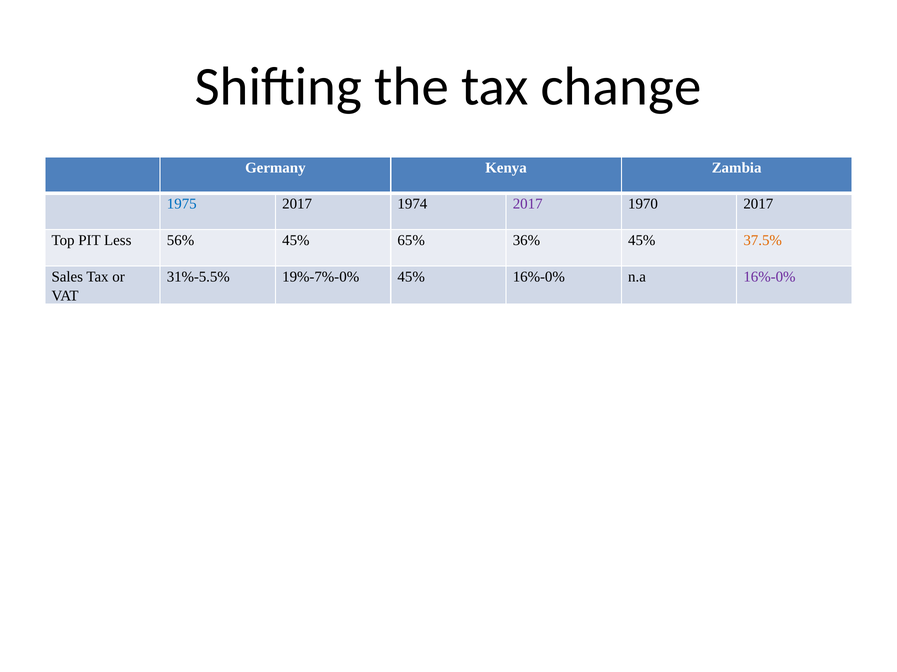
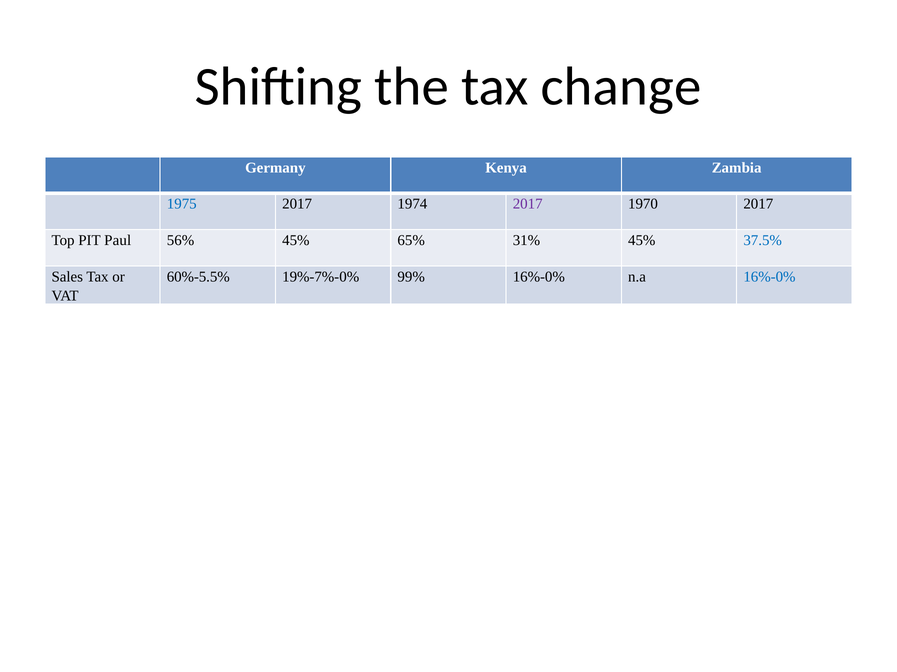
Less: Less -> Paul (118, 241)
36%: 36% -> 31% (526, 241)
37.5% colour: orange -> blue (763, 241)
31%-5.5%: 31%-5.5% -> 60%-5.5% (198, 277)
19%-7%-0% 45%: 45% -> 99% (411, 277)
16%-0% colour: purple -> blue (769, 277)
